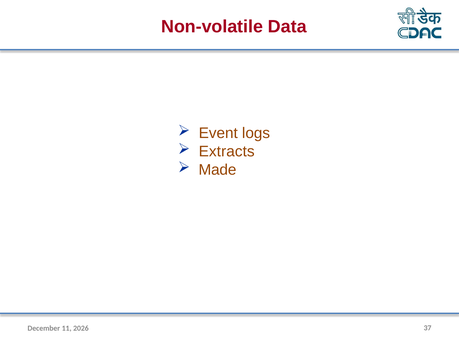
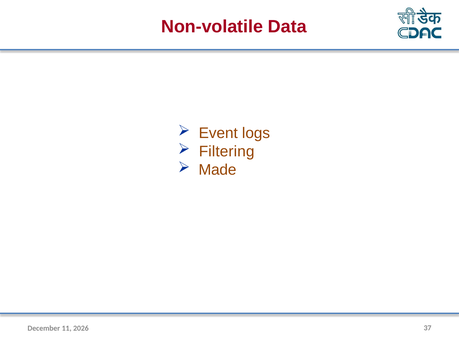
Extracts: Extracts -> Filtering (227, 152)
